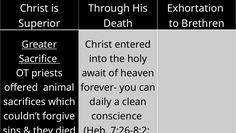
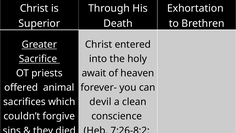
daily: daily -> devil (100, 102)
